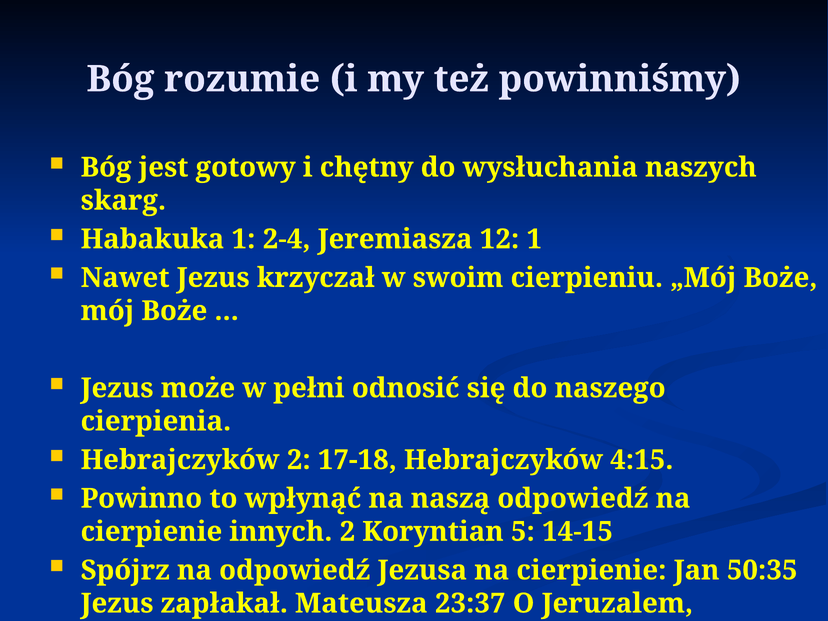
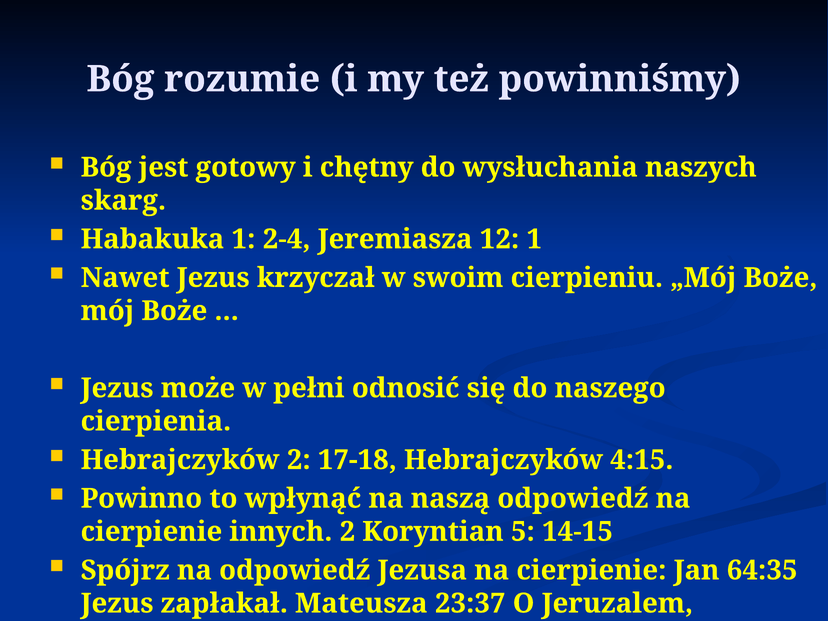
50:35: 50:35 -> 64:35 (762, 570)
